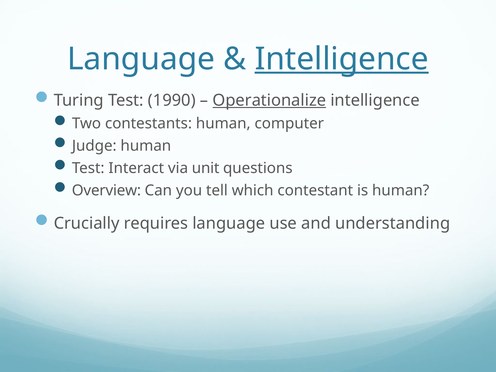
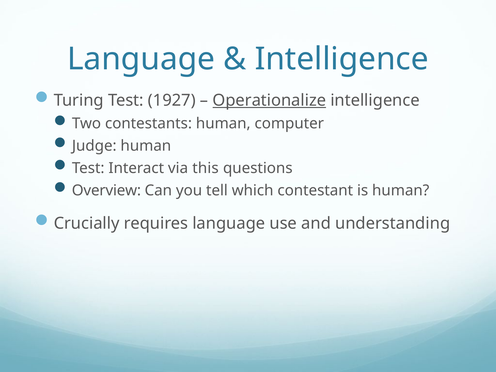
Intelligence underline: present -> none (342, 59)
1990: 1990 -> 1927 (172, 100)
unit: unit -> this (205, 168)
